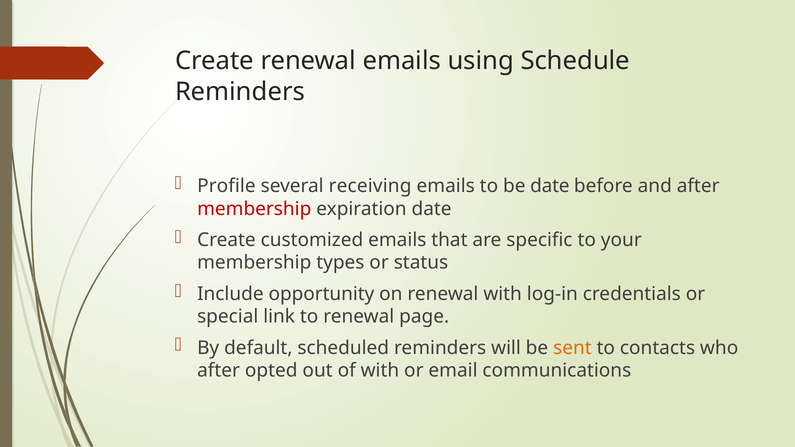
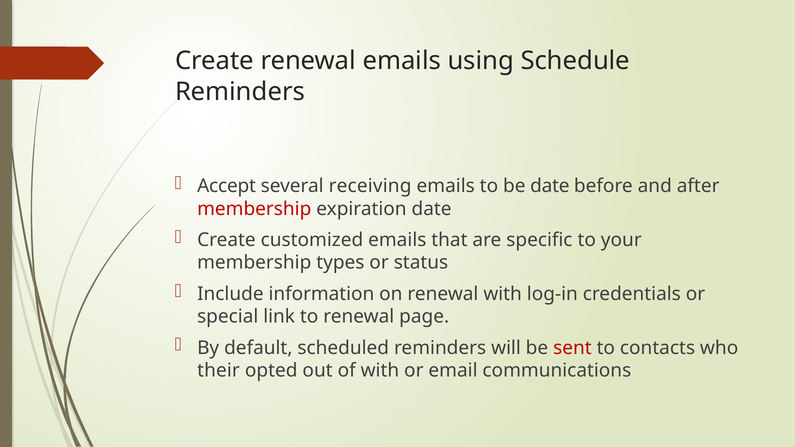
Profile: Profile -> Accept (227, 186)
opportunity: opportunity -> information (321, 294)
sent colour: orange -> red (572, 348)
after: after -> their (218, 371)
